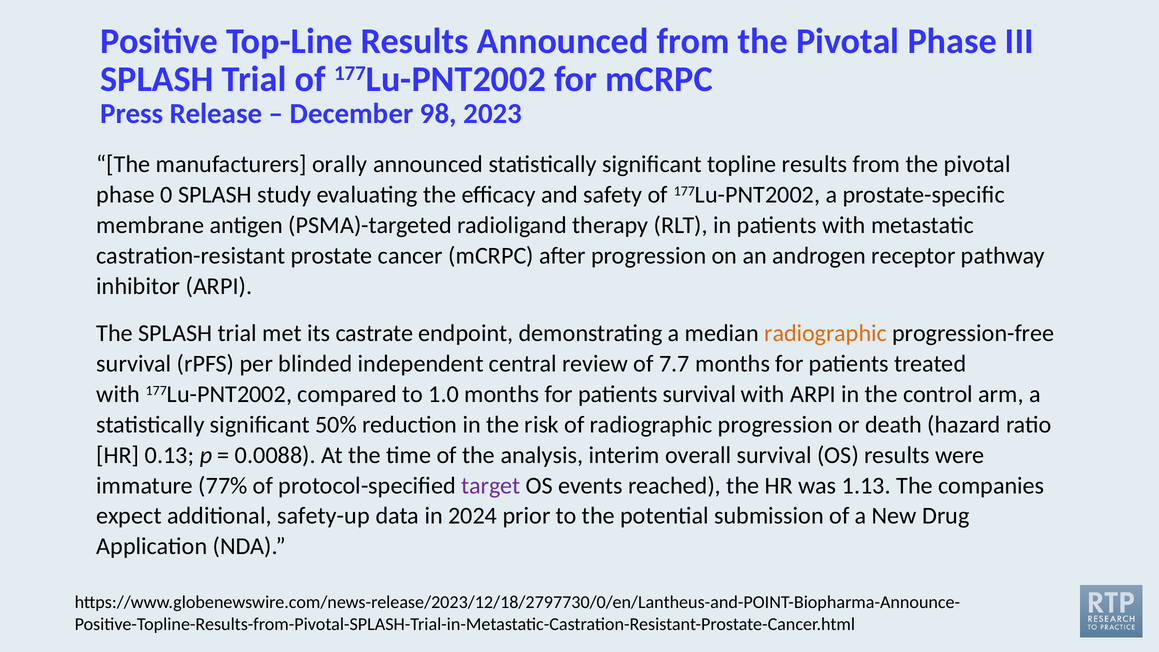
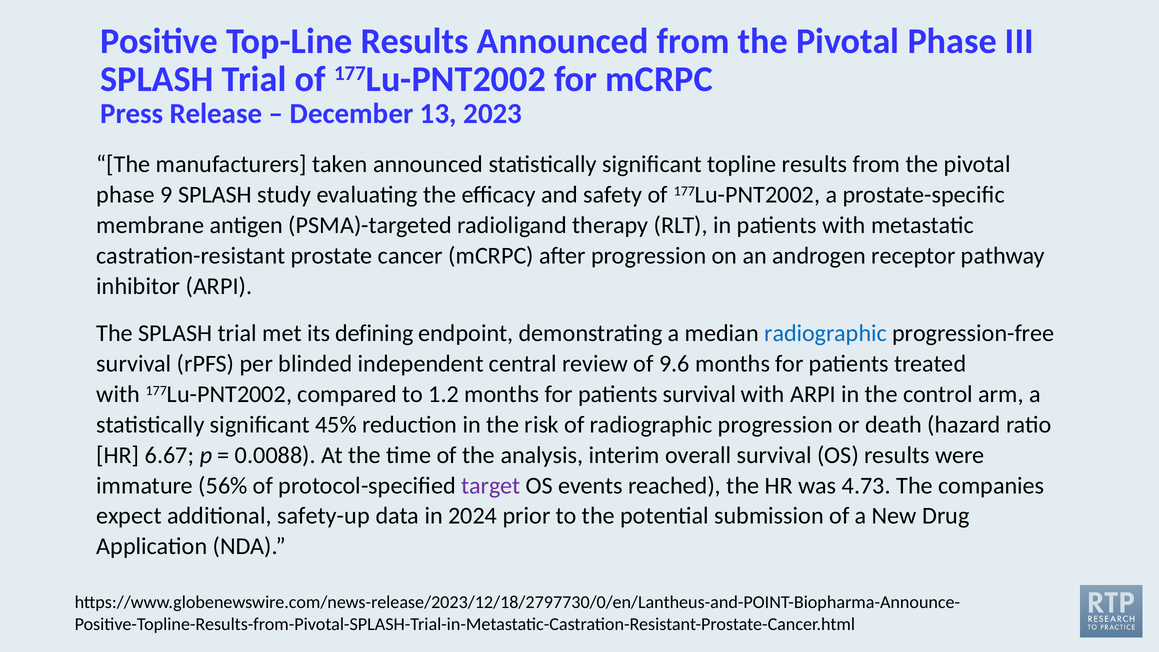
98: 98 -> 13 (438, 114)
orally: orally -> taken (340, 164)
0: 0 -> 9 (166, 195)
castrate: castrate -> defining (374, 333)
radiographic colour: orange -> blue (826, 333)
7.7: 7.7 -> 9.6 (674, 364)
1.0: 1.0 -> 1.2 (444, 394)
50%: 50% -> 45% (336, 425)
0.13: 0.13 -> 6.67 (170, 455)
77%: 77% -> 56% (223, 486)
1.13: 1.13 -> 4.73 (866, 486)
